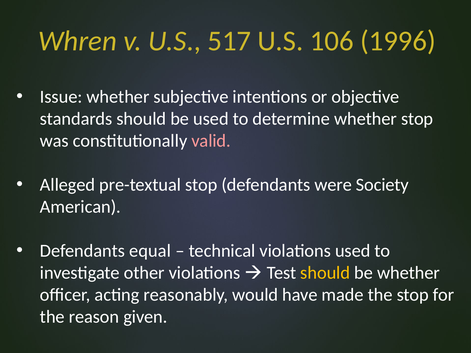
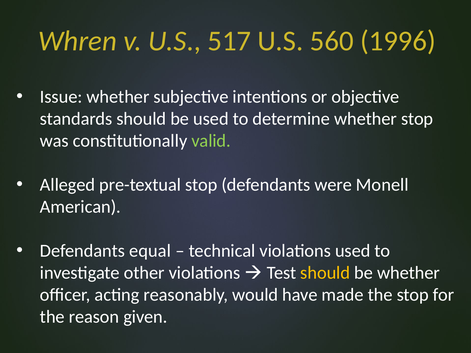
106: 106 -> 560 (332, 41)
valid colour: pink -> light green (211, 141)
Society: Society -> Monell (382, 185)
